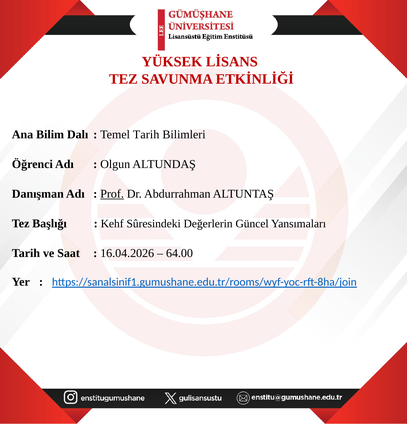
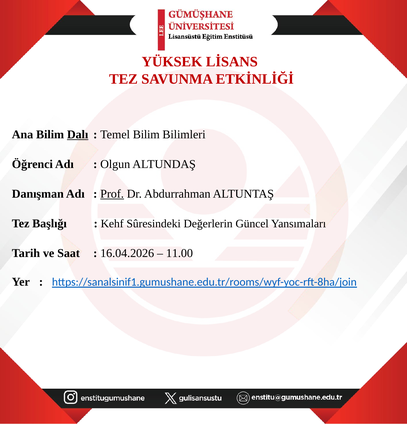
Dalı underline: none -> present (78, 135)
Temel Tarih: Tarih -> Bilim (146, 135)
64.00: 64.00 -> 11.00 (179, 253)
